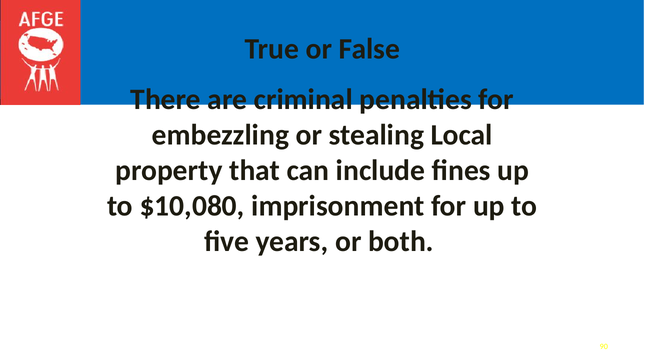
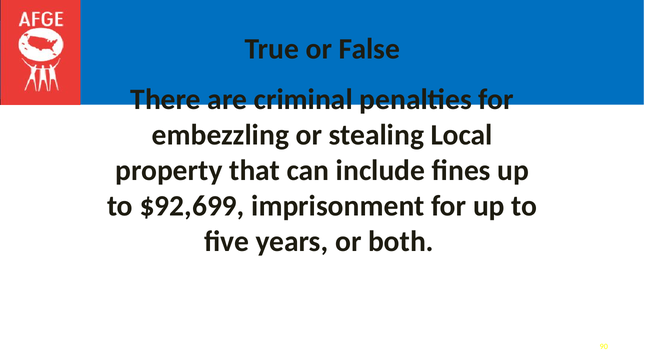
$10,080: $10,080 -> $92,699 (192, 206)
